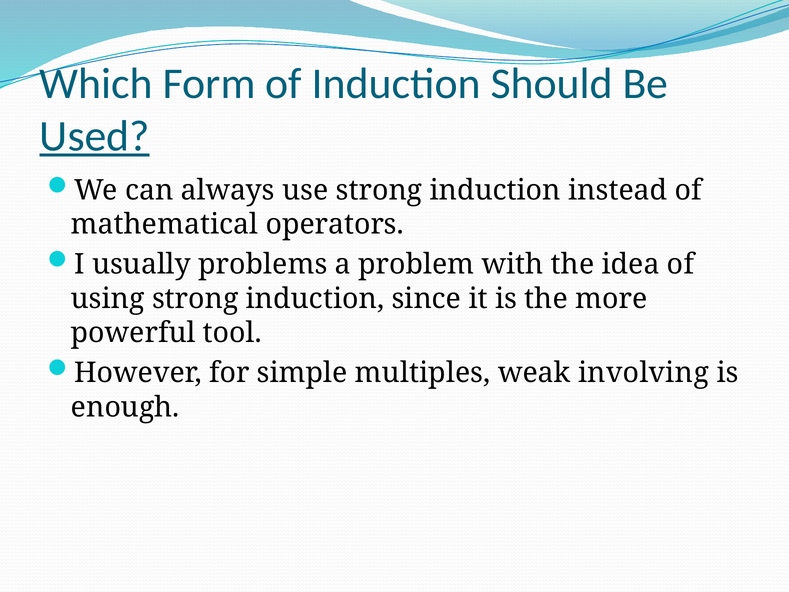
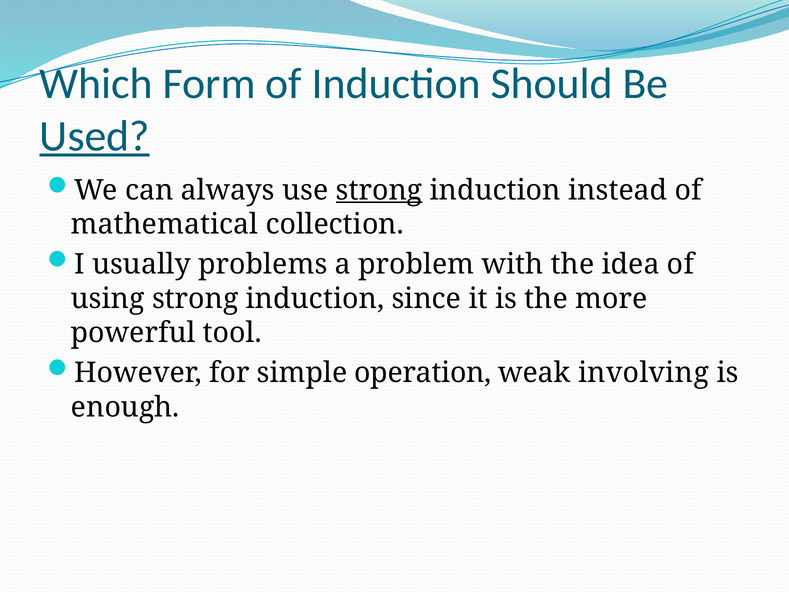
strong underline: none -> present (379, 190)
operators: operators -> collection (335, 224)
multiples: multiples -> operation (423, 373)
